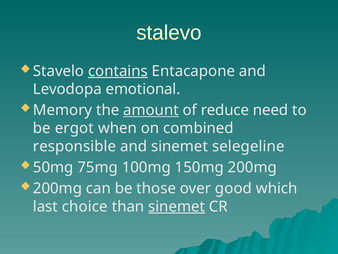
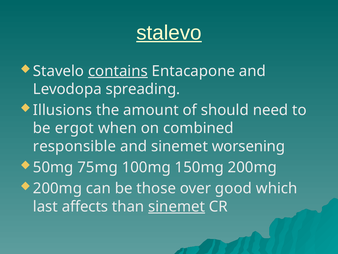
stalevo underline: none -> present (169, 33)
emotional: emotional -> spreading (143, 89)
Memory: Memory -> Illusions (63, 110)
amount underline: present -> none (151, 110)
reduce: reduce -> should (225, 110)
selegeline: selegeline -> worsening (248, 146)
choice: choice -> affects (85, 206)
